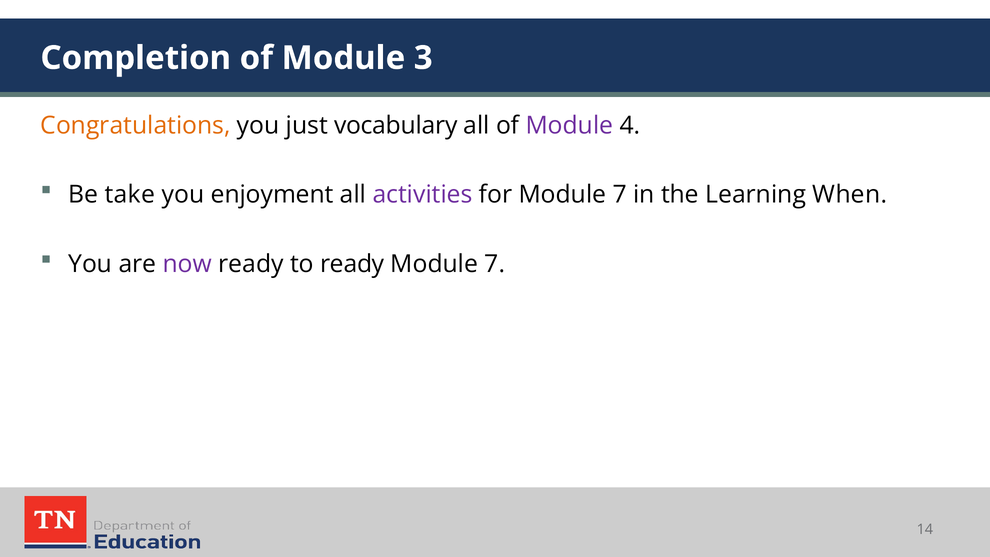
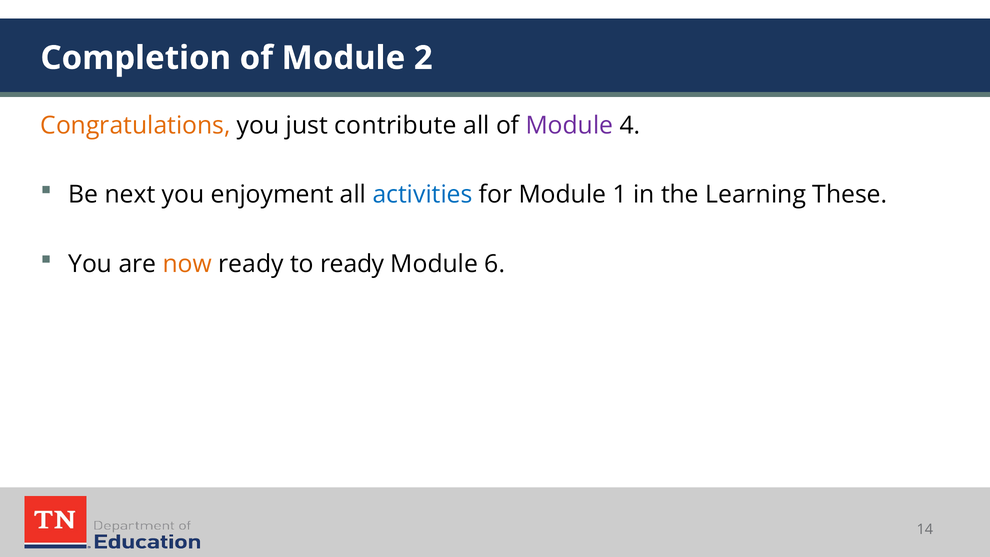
3: 3 -> 2 (423, 58)
vocabulary: vocabulary -> contribute (395, 125)
take: take -> next (130, 195)
activities colour: purple -> blue (423, 195)
for Module 7: 7 -> 1 (620, 195)
When: When -> These (850, 195)
now colour: purple -> orange (187, 264)
7: 7 -> 6 (495, 264)
